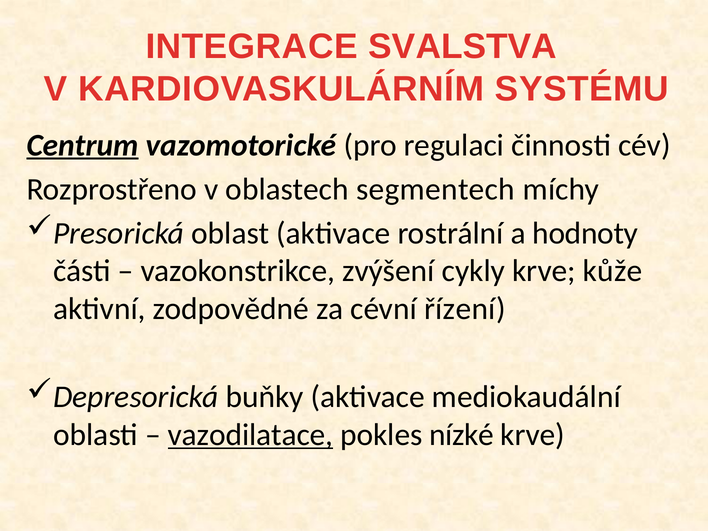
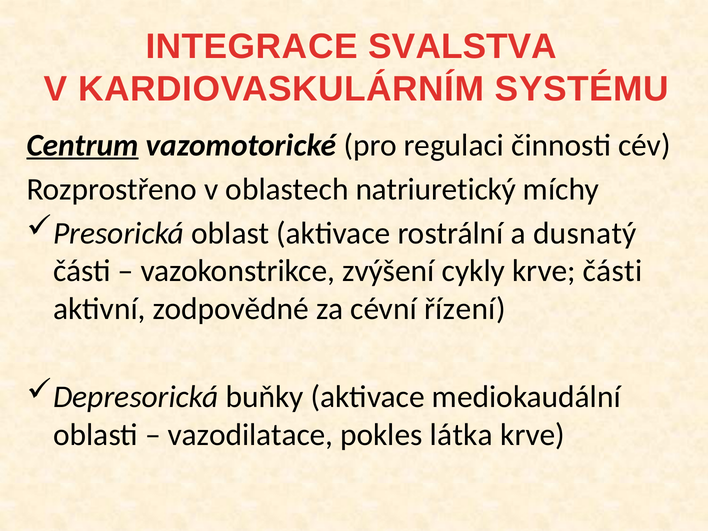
segmentech: segmentech -> natriuretický (436, 189)
hodnoty: hodnoty -> dusnatý (585, 233)
krve kůže: kůže -> části (613, 271)
vazodilatace underline: present -> none (250, 435)
nízké: nízké -> látka (461, 435)
